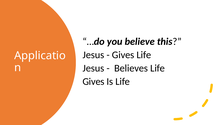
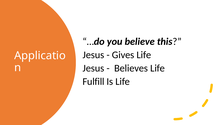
Gives: Gives -> Fulfill (93, 82)
